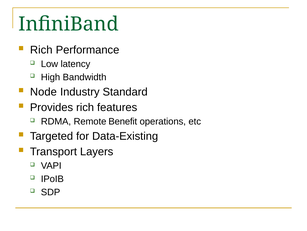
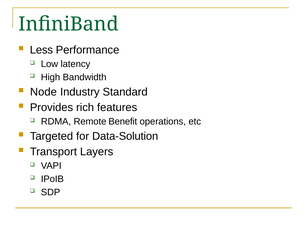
Rich: Rich -> Less (41, 50)
Data-Existing: Data-Existing -> Data-Solution (125, 136)
